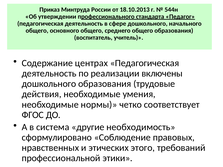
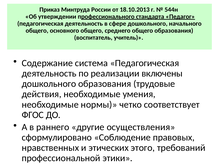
центрах: центрах -> система (91, 63)
система: система -> раннего (53, 127)
необходимость: необходимость -> осуществления (141, 127)
